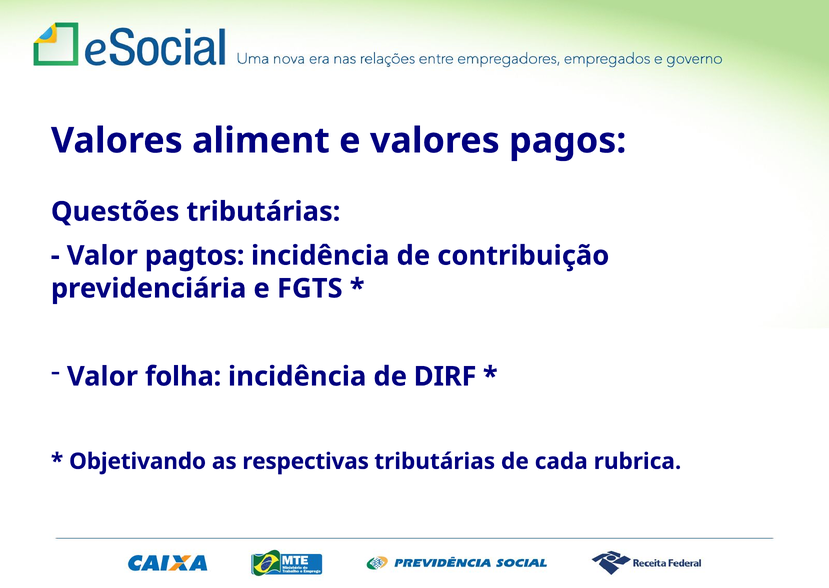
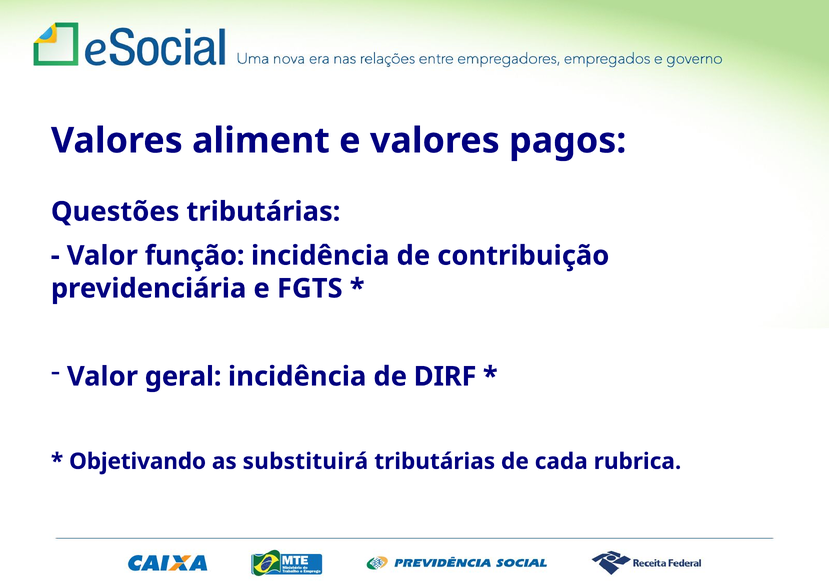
pagtos: pagtos -> função (195, 256)
folha: folha -> geral (183, 377)
respectivas: respectivas -> substituirá (305, 462)
